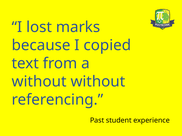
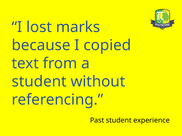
without: without -> student (39, 82)
